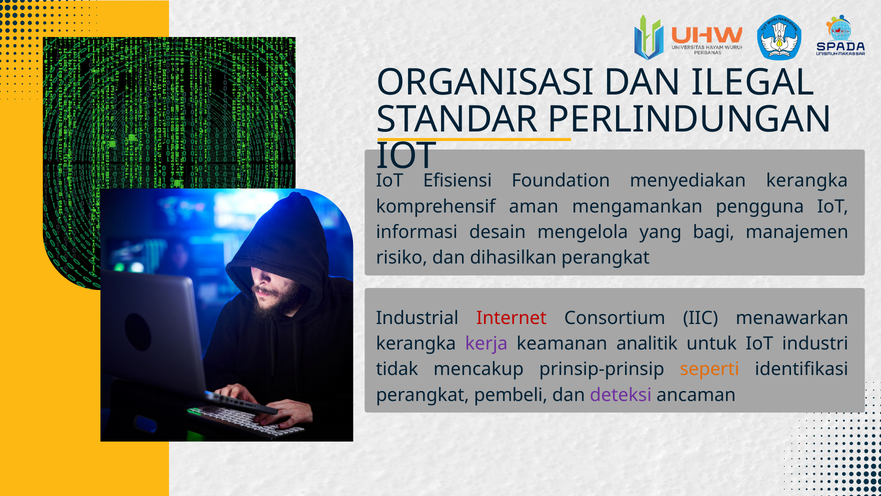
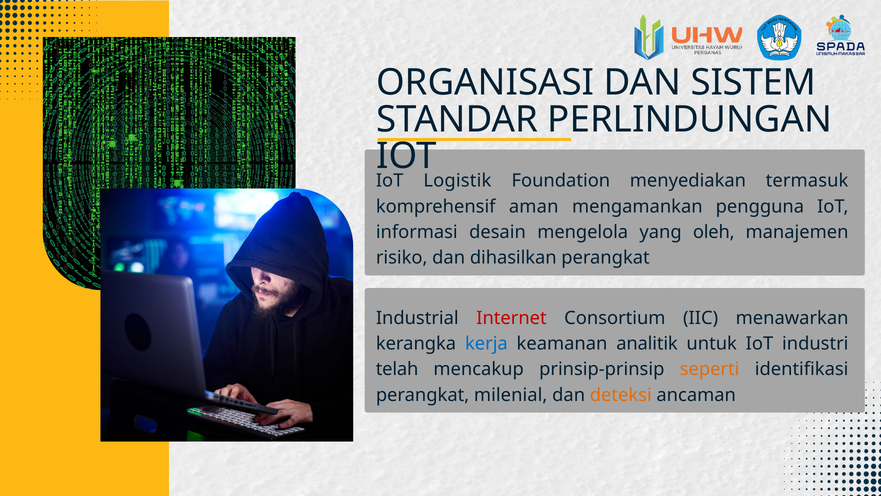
ILEGAL: ILEGAL -> SISTEM (753, 83)
Efisiensi: Efisiensi -> Logistik (457, 181)
menyediakan kerangka: kerangka -> termasuk (807, 181)
bagi: bagi -> oleh (714, 232)
kerja colour: purple -> blue (486, 343)
tidak: tidak -> telah (397, 369)
pembeli: pembeli -> milenial (511, 395)
deteksi colour: purple -> orange (621, 395)
